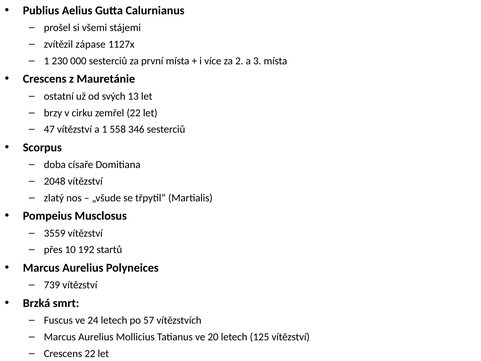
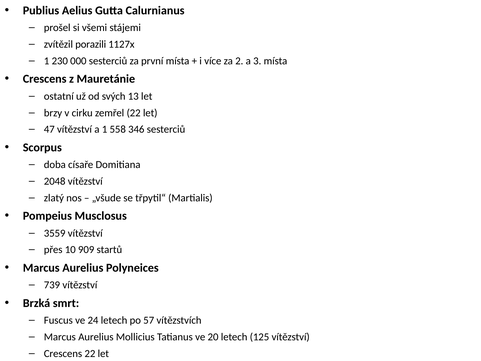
zápase: zápase -> porazili (91, 44)
192: 192 -> 909 (86, 250)
